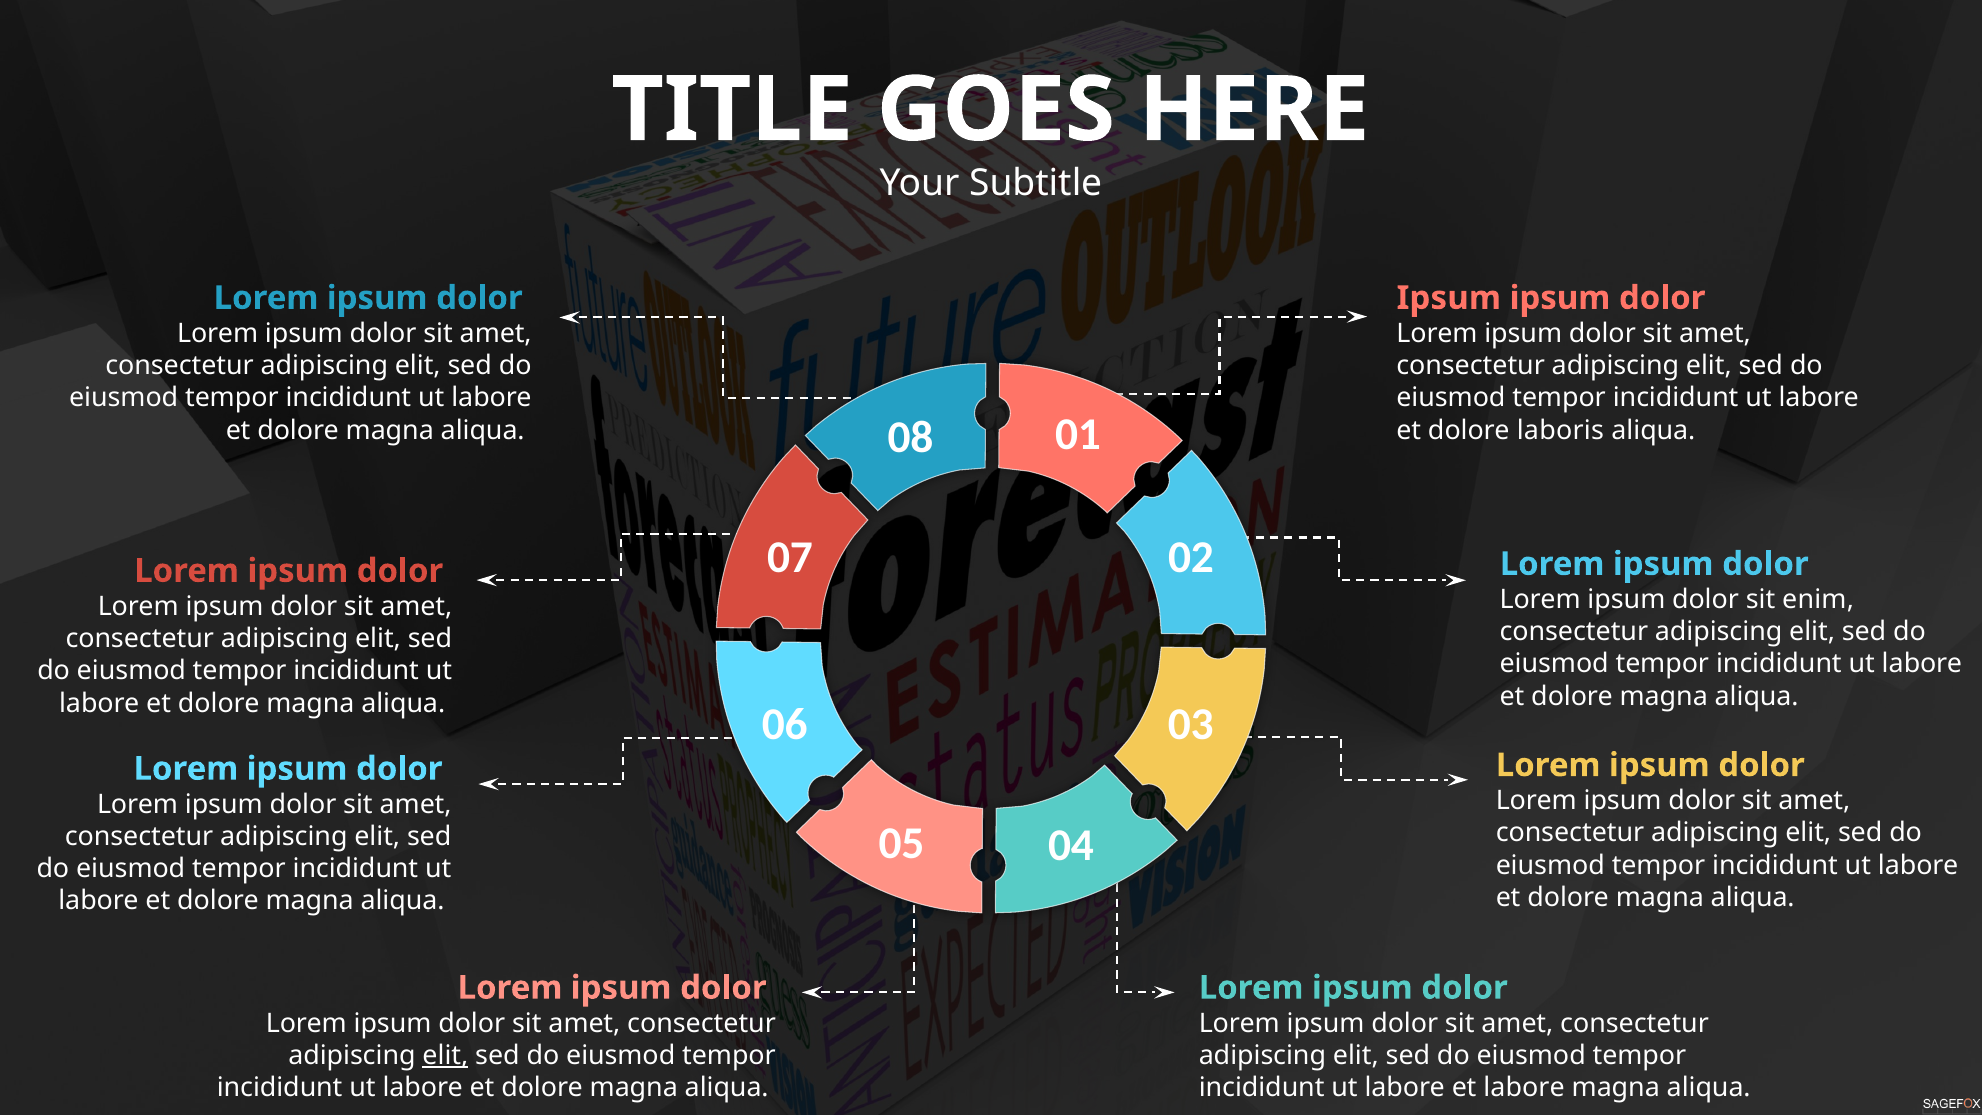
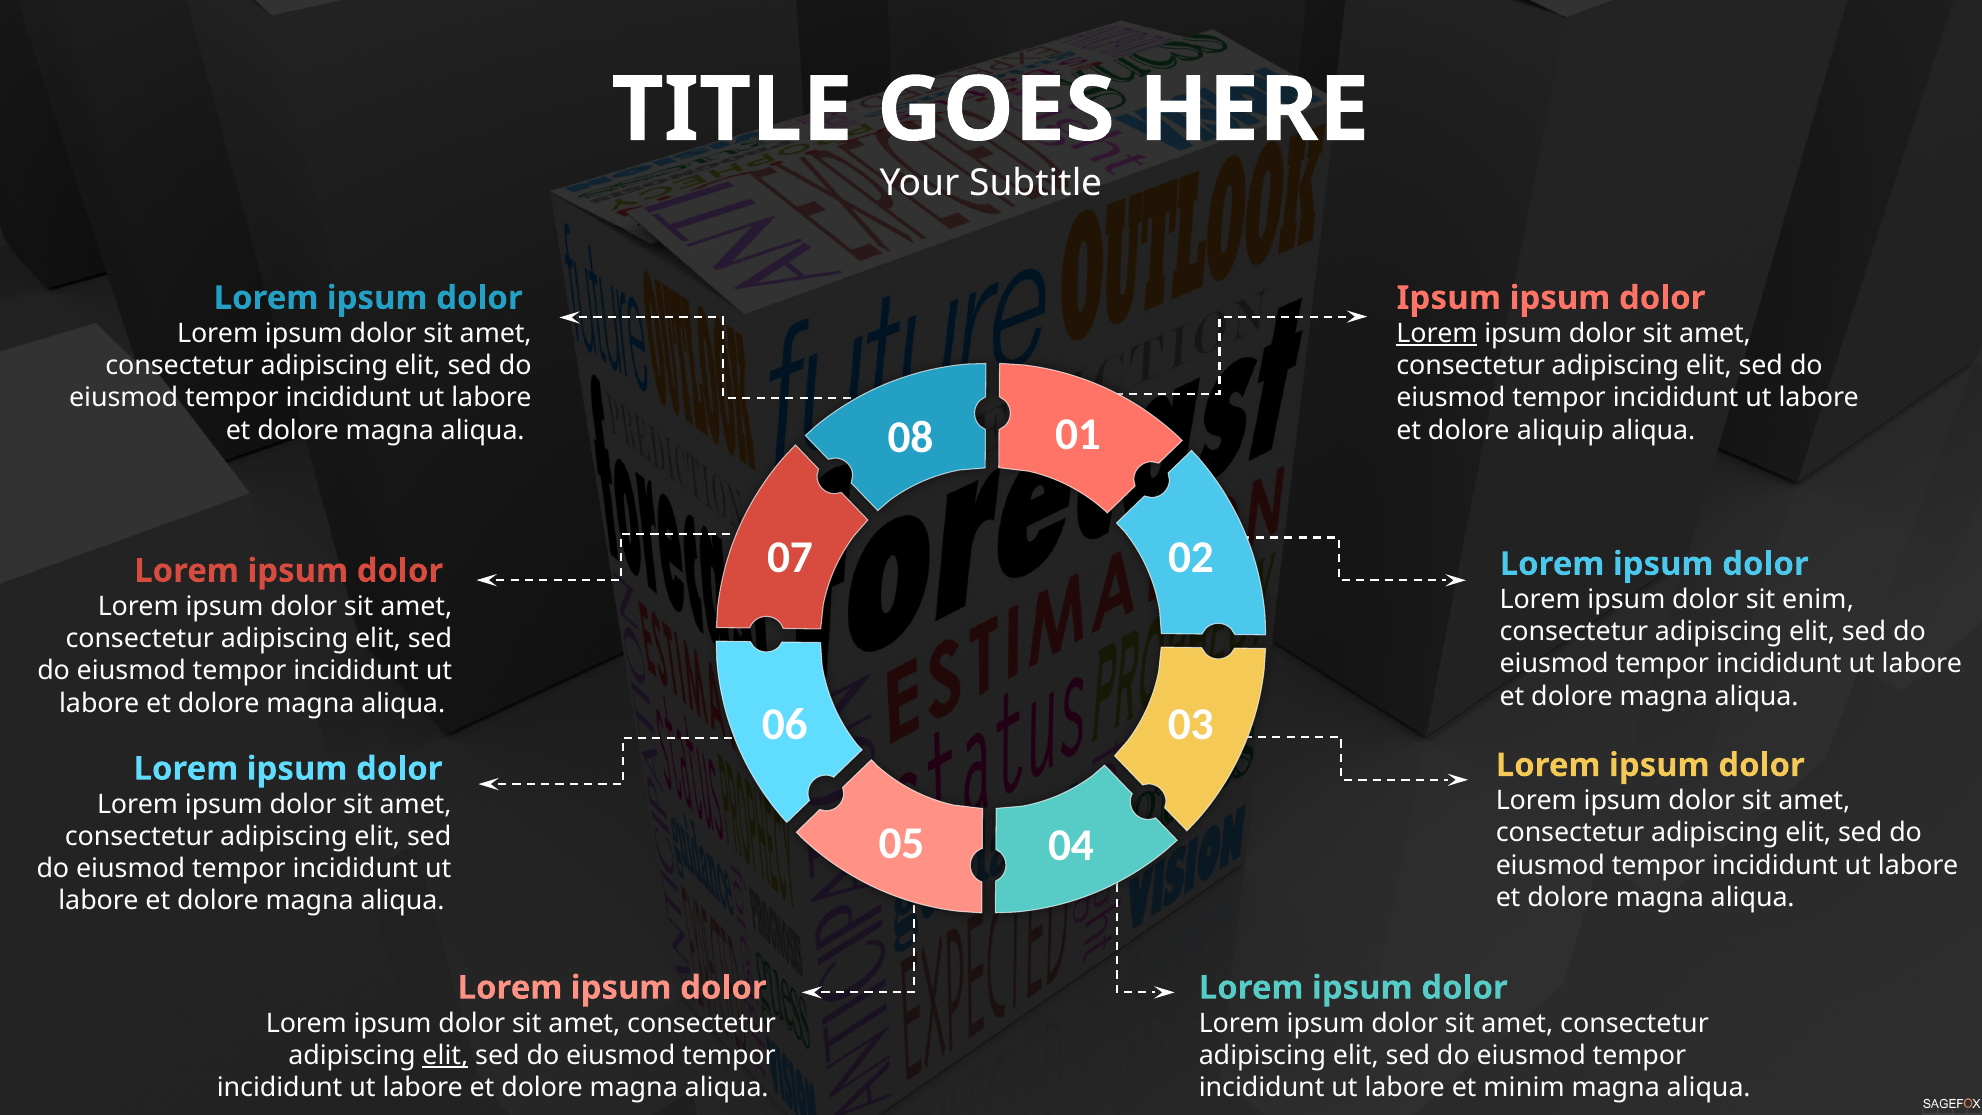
Lorem underline: none -> present (1437, 333)
laboris: laboris -> aliquip (1560, 430)
et labore: labore -> minim (1524, 1088)
